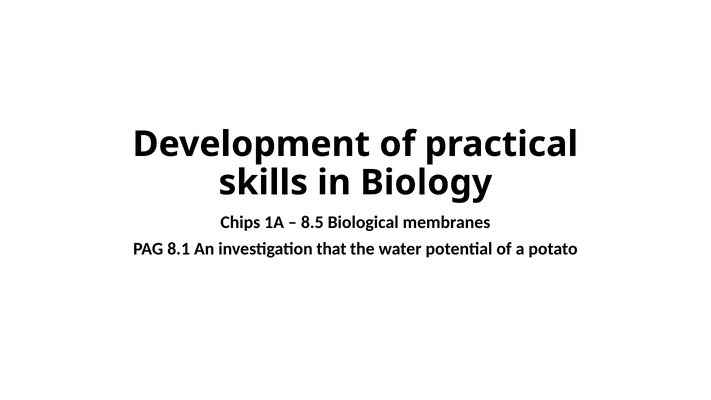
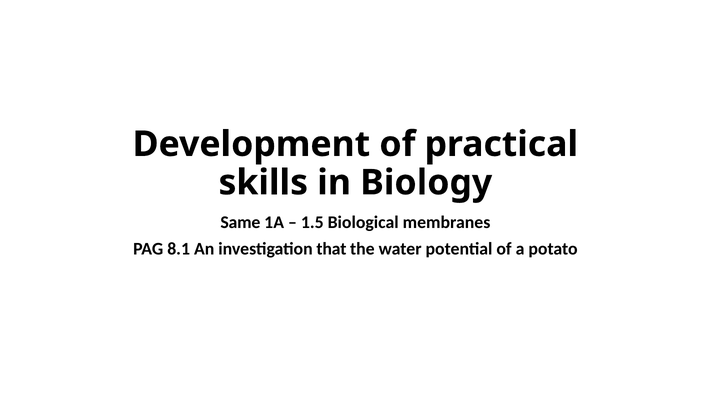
Chips: Chips -> Same (240, 222)
8.5: 8.5 -> 1.5 (312, 222)
